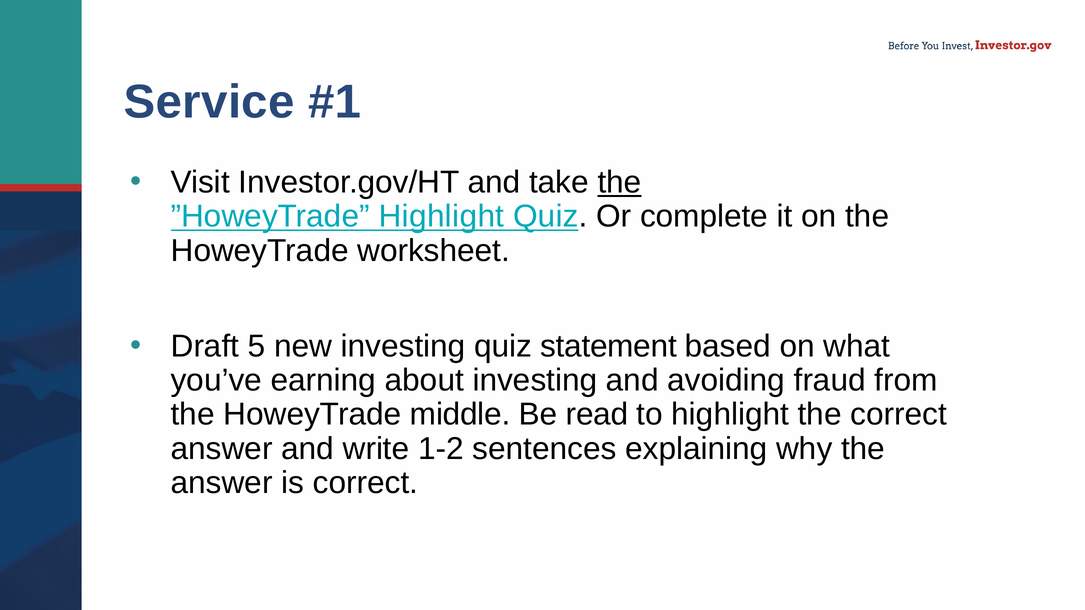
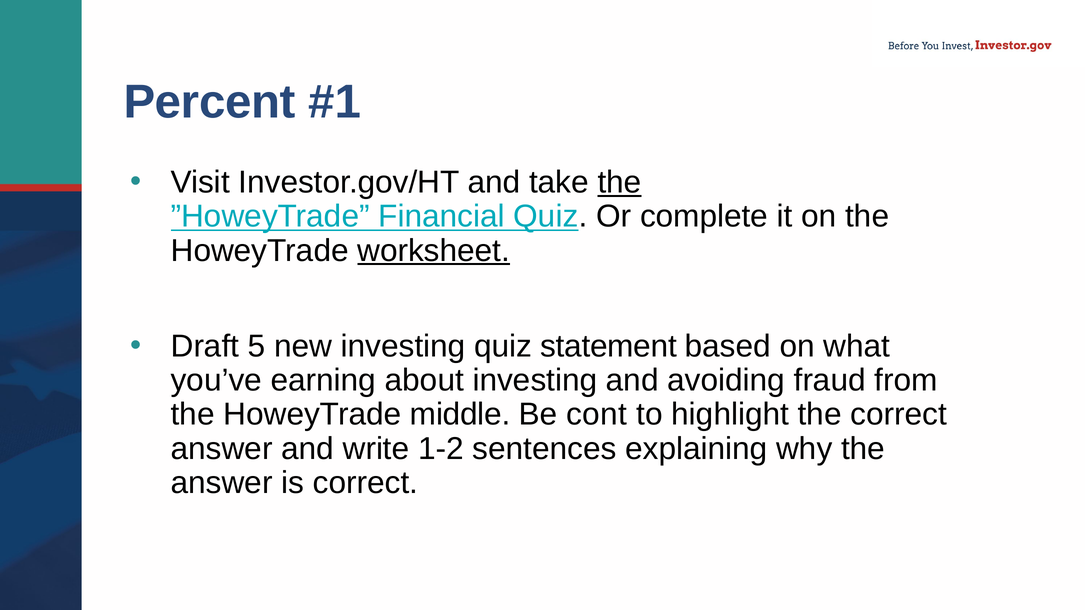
Service: Service -> Percent (210, 102)
”HoweyTrade Highlight: Highlight -> Financial (442, 217)
worksheet underline: none -> present (434, 251)
read: read -> cont (597, 415)
